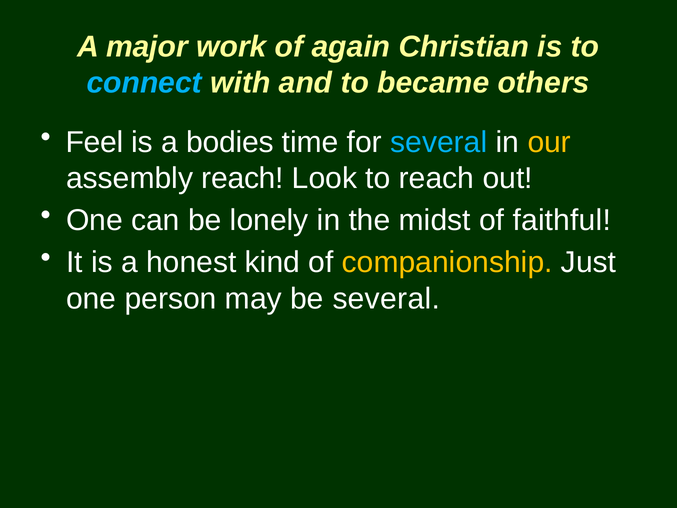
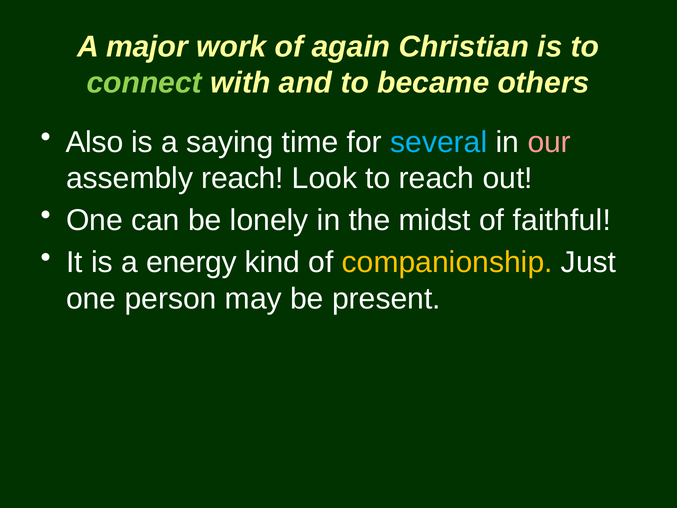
connect colour: light blue -> light green (144, 83)
Feel: Feel -> Also (95, 142)
bodies: bodies -> saying (230, 142)
our colour: yellow -> pink (549, 142)
honest: honest -> energy (192, 262)
be several: several -> present (386, 299)
